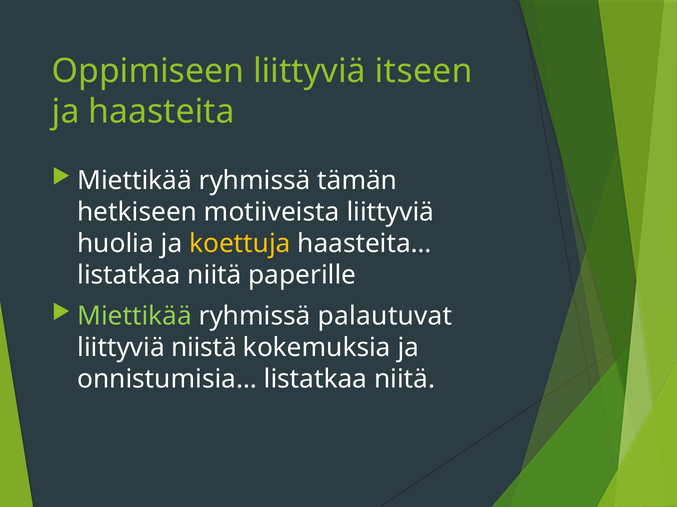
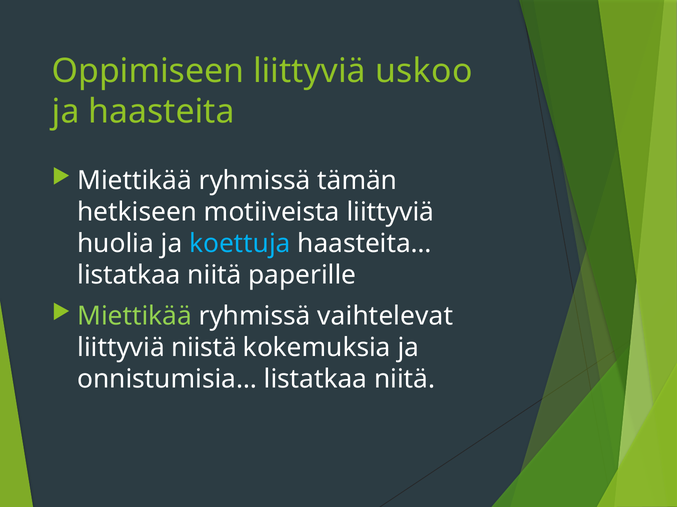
itseen: itseen -> uskoo (424, 71)
koettuja colour: yellow -> light blue (240, 244)
palautuvat: palautuvat -> vaihtelevat (385, 316)
